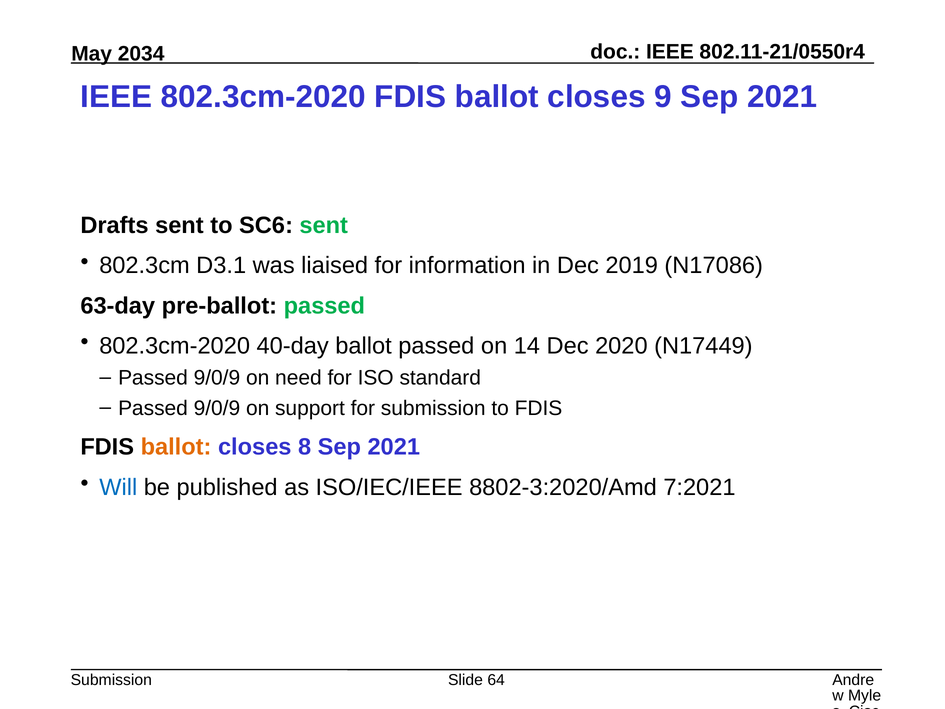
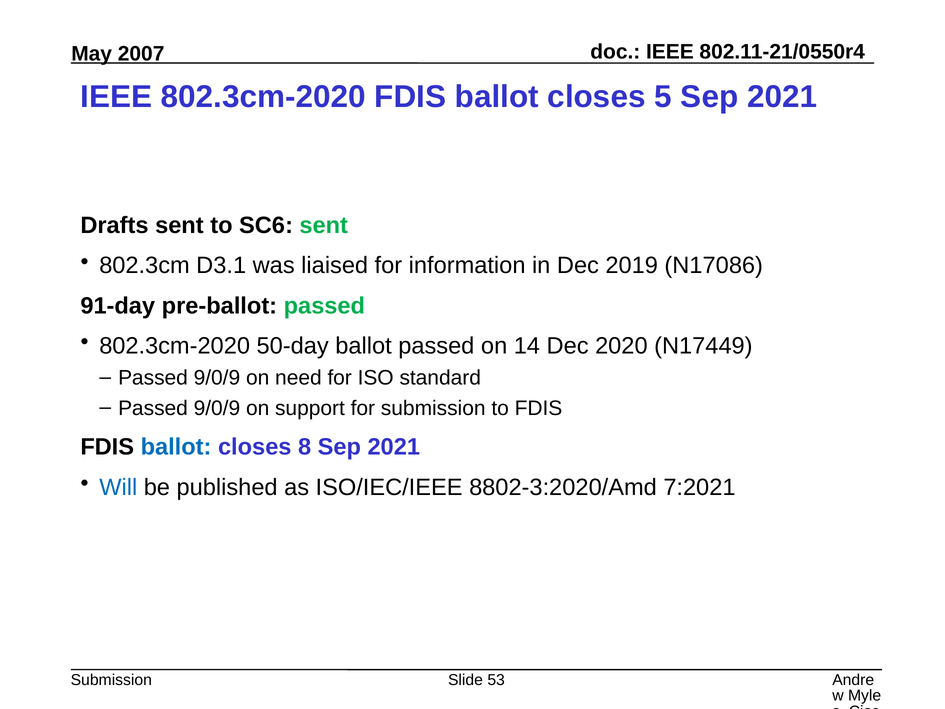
2034: 2034 -> 2007 (141, 54)
9: 9 -> 5 (663, 97)
63-day: 63-day -> 91-day (118, 306)
40-day: 40-day -> 50-day (293, 346)
ballot colour: orange -> blue (176, 447)
64: 64 -> 53 (496, 680)
